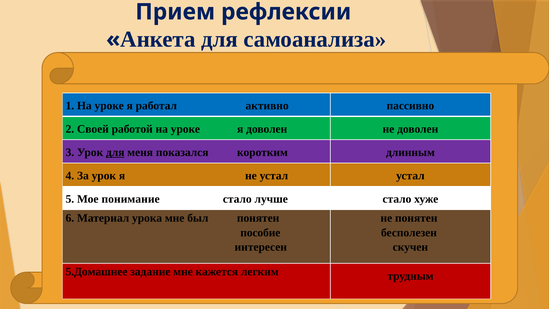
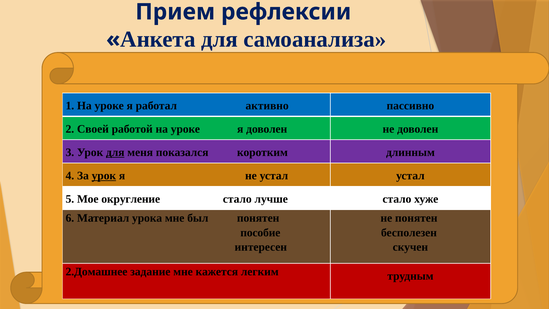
урок underline: none -> present (104, 176)
понимание: понимание -> округление (131, 199)
5.Домашнее: 5.Домашнее -> 2.Домашнее (97, 271)
